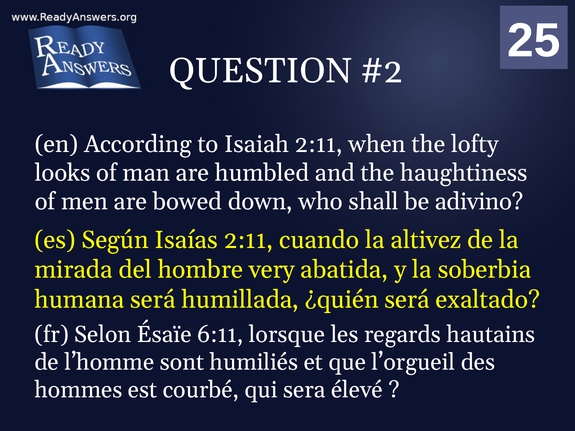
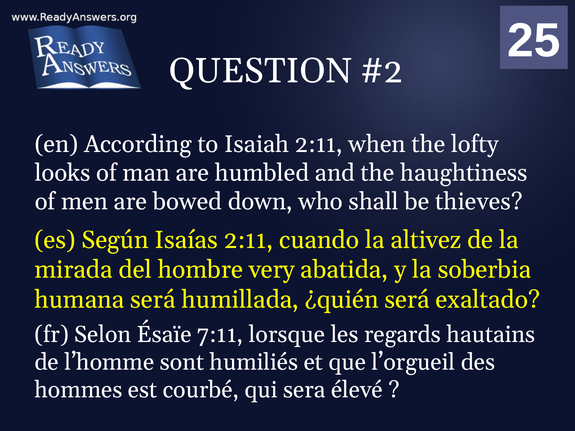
adivino: adivino -> thieves (479, 202)
6:11: 6:11 -> 7:11 (220, 335)
